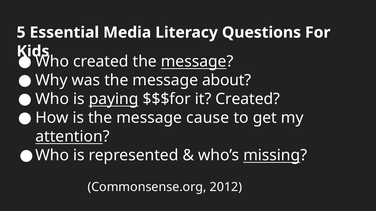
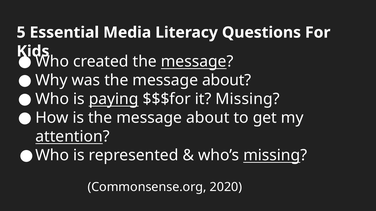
it Created: Created -> Missing (248, 99)
is the message cause: cause -> about (208, 118)
2012: 2012 -> 2020 (226, 187)
